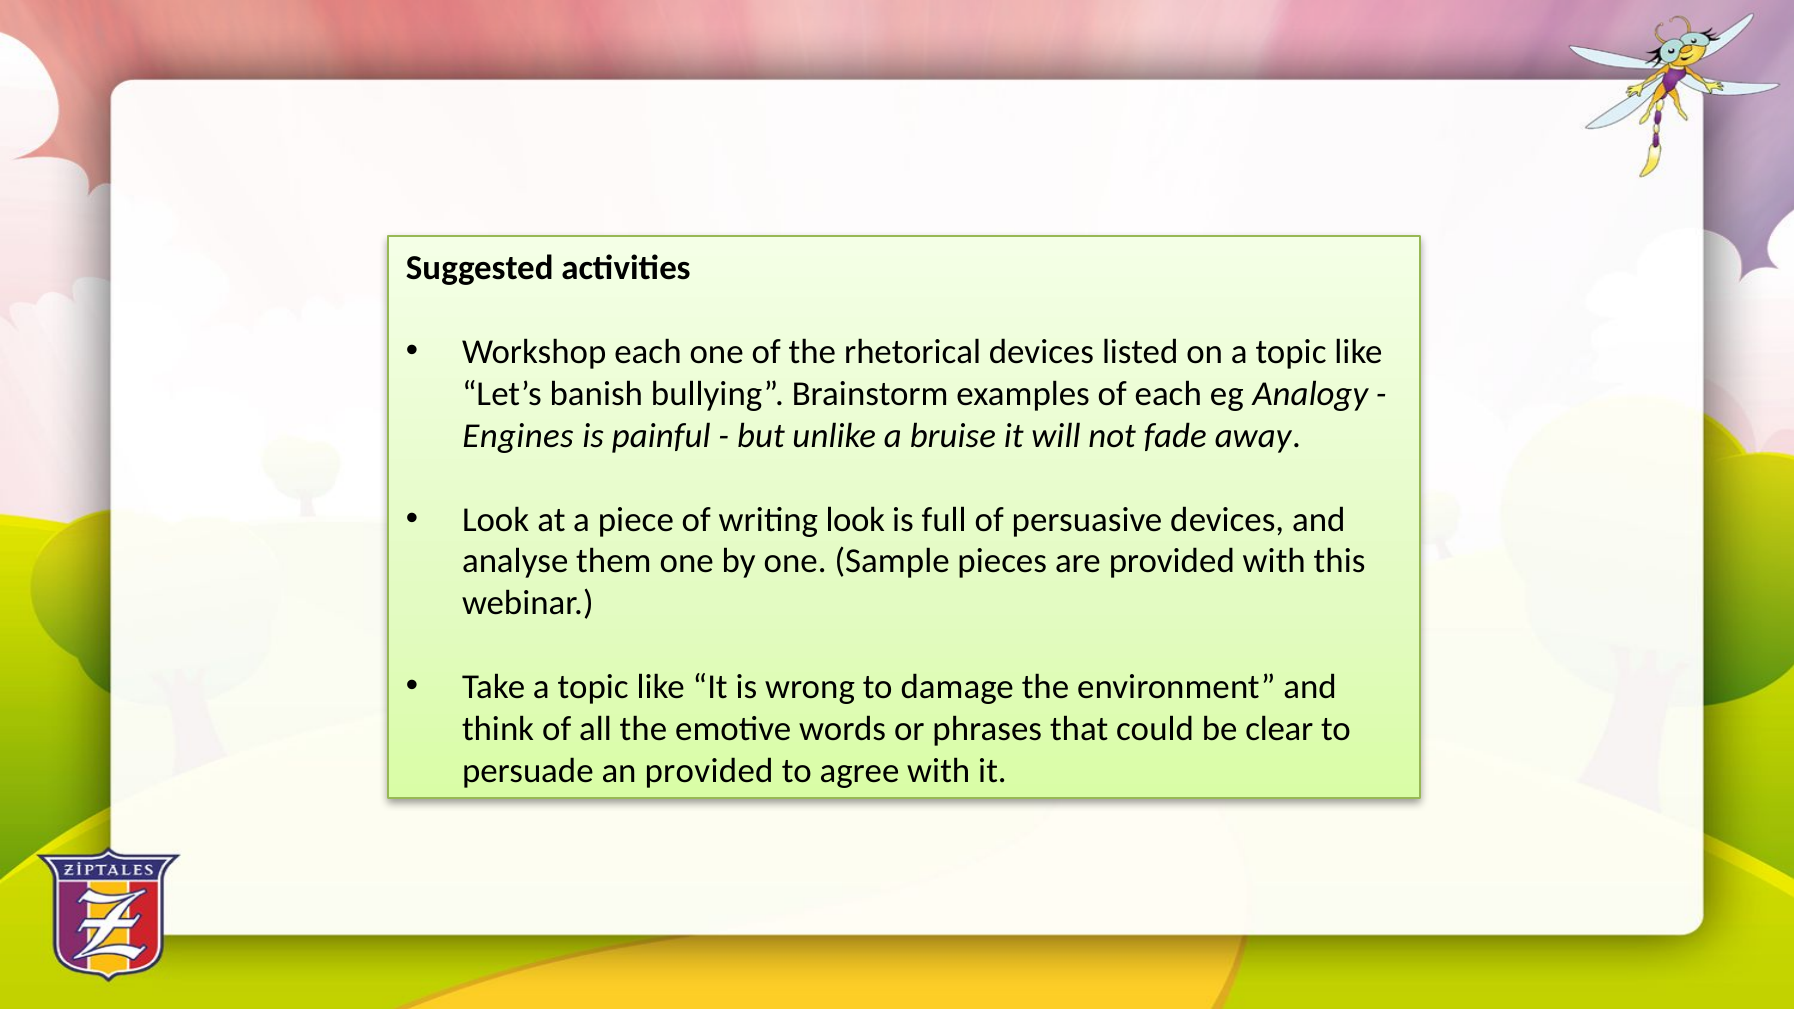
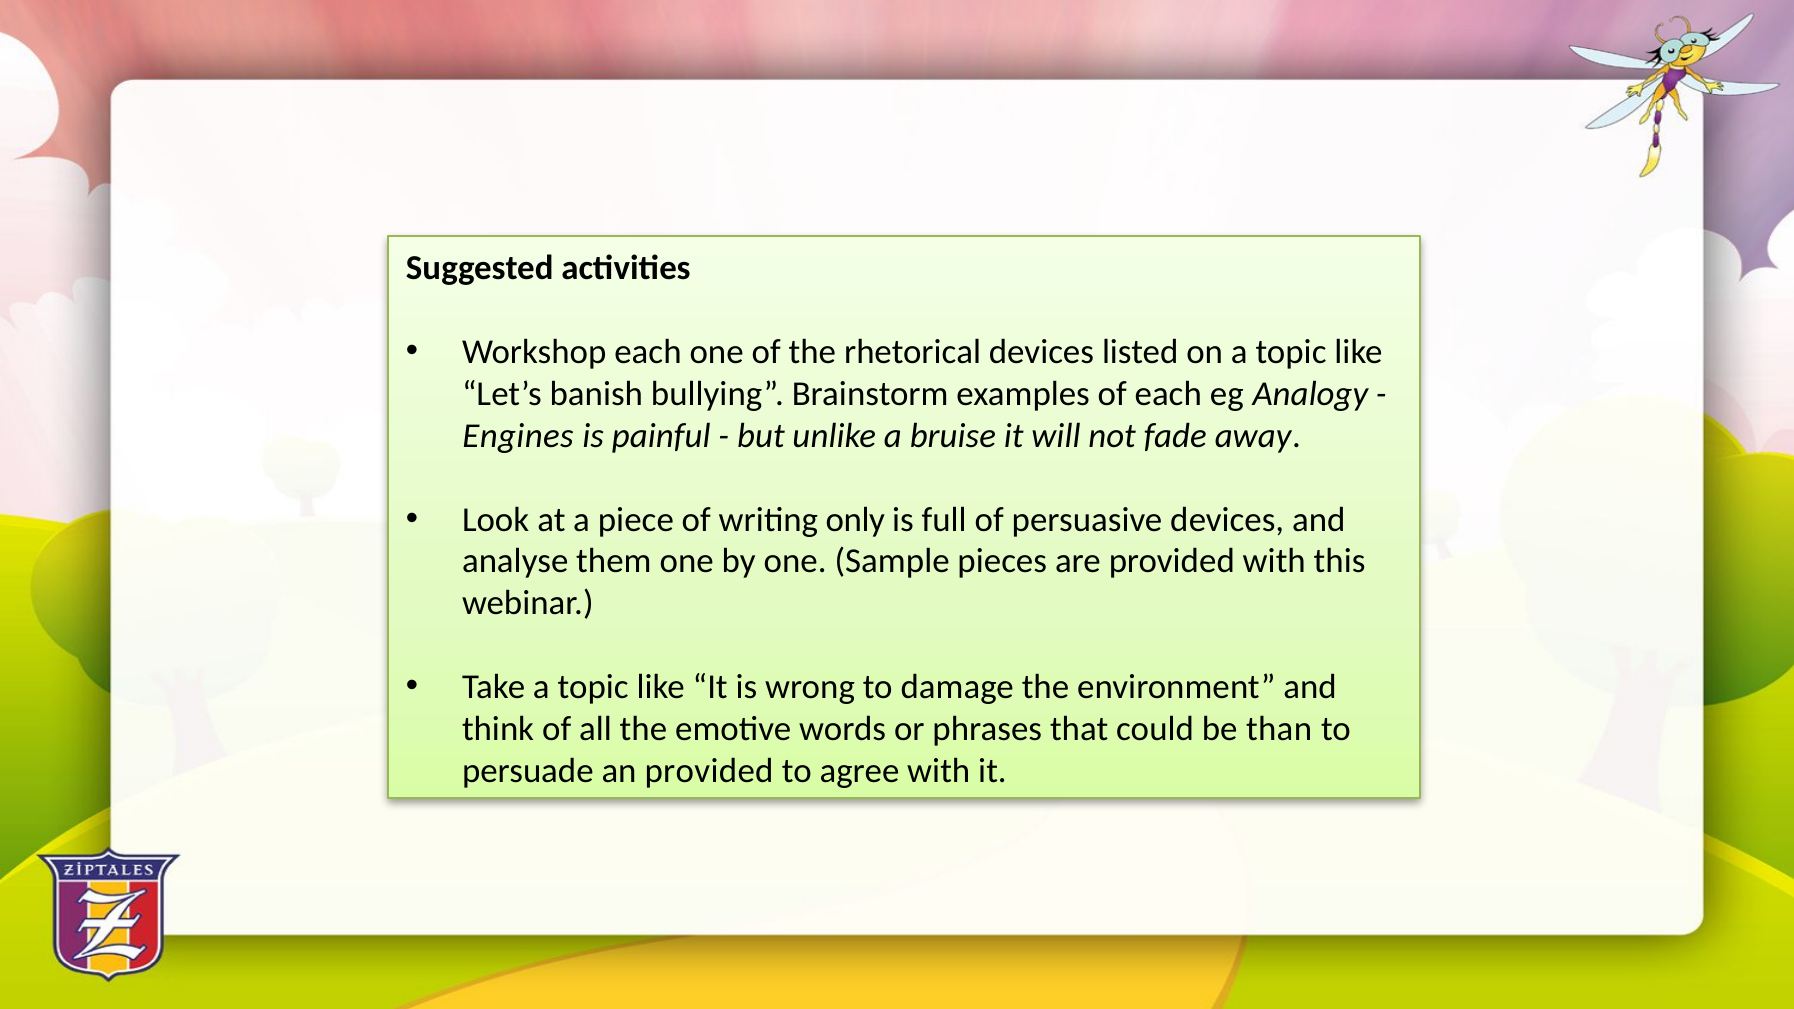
writing look: look -> only (855, 520)
clear: clear -> than (1279, 729)
